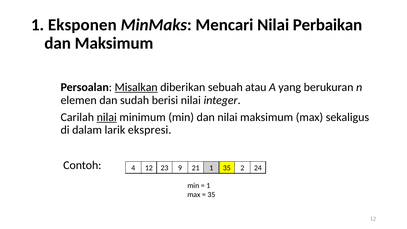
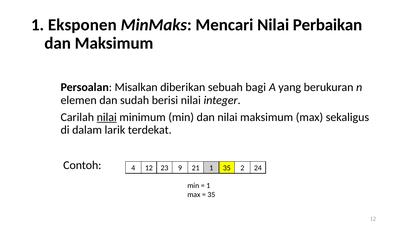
Misalkan underline: present -> none (136, 87)
atau: atau -> bagi (256, 87)
ekspresi: ekspresi -> terdekat (150, 130)
